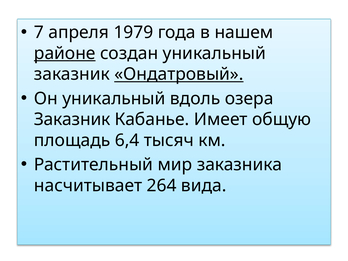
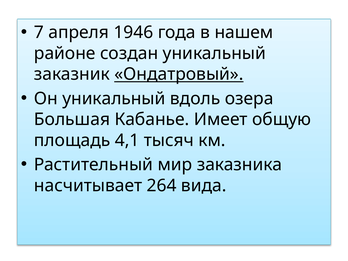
1979: 1979 -> 1946 (133, 32)
районе underline: present -> none (65, 53)
Заказник: Заказник -> Большая (72, 119)
6,4: 6,4 -> 4,1 (127, 140)
